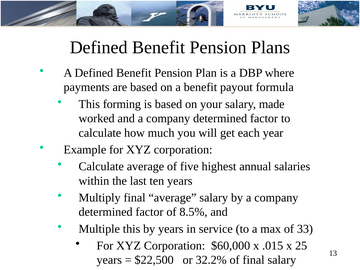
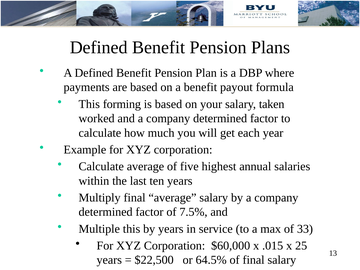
made: made -> taken (272, 104)
8.5%: 8.5% -> 7.5% (193, 212)
32.2%: 32.2% -> 64.5% (211, 260)
